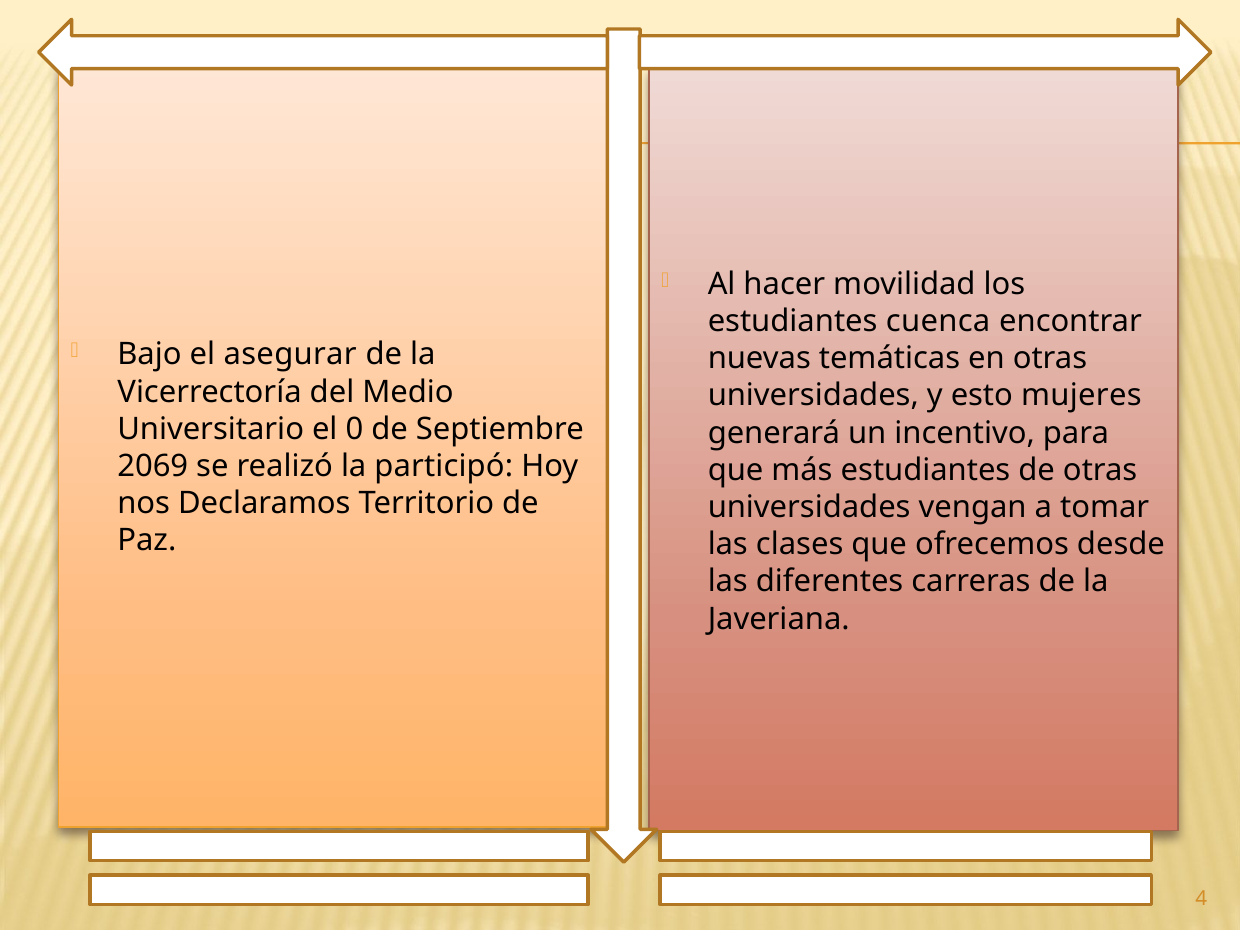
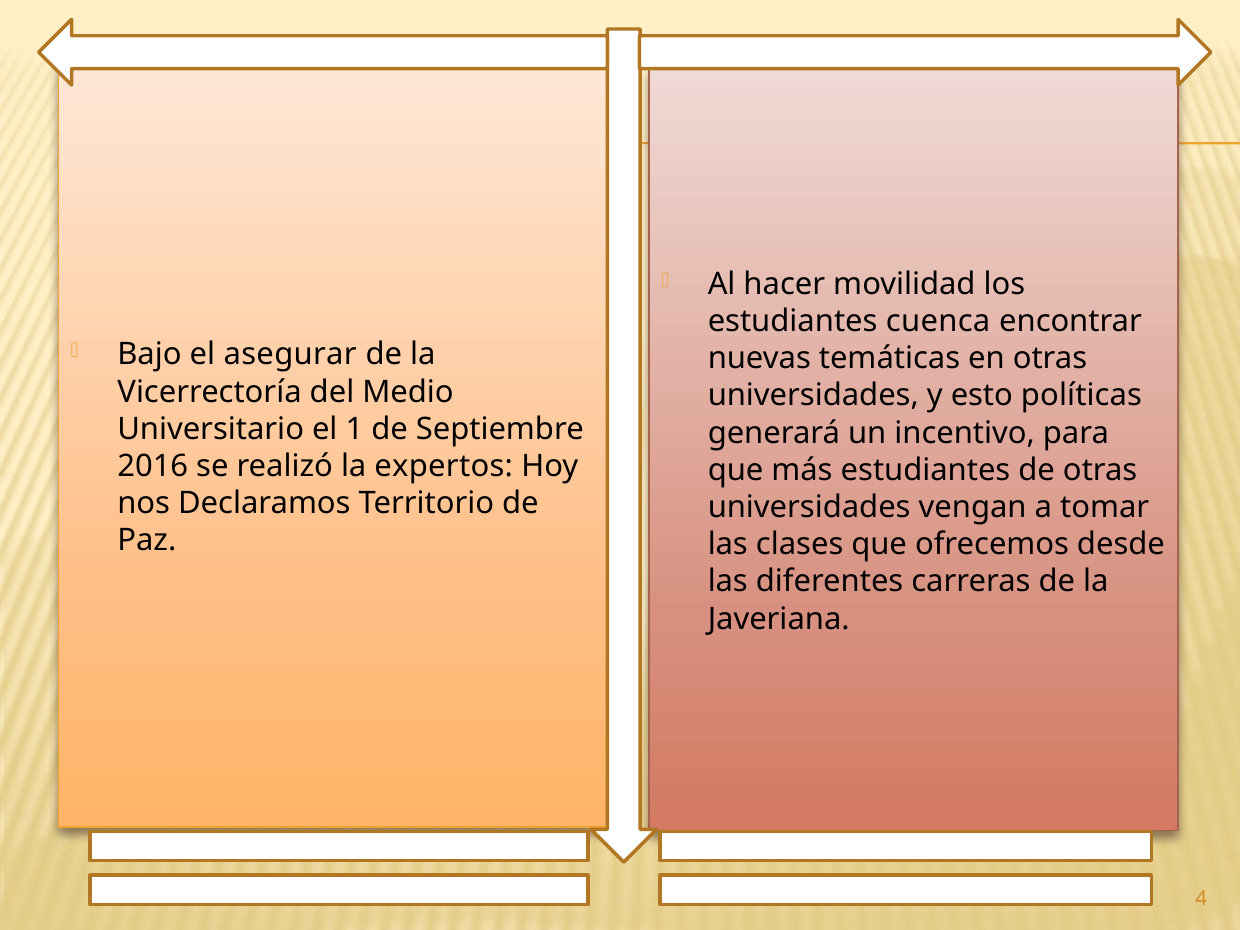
mujeres: mujeres -> políticas (1082, 396)
0: 0 -> 1 (354, 429)
2069: 2069 -> 2016 (153, 466)
participó: participó -> expertos (444, 466)
